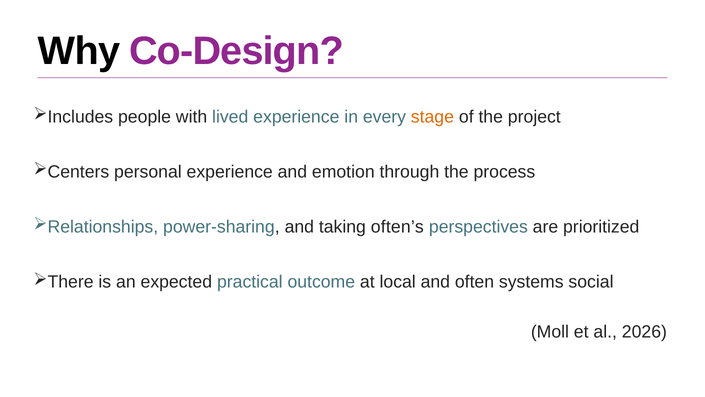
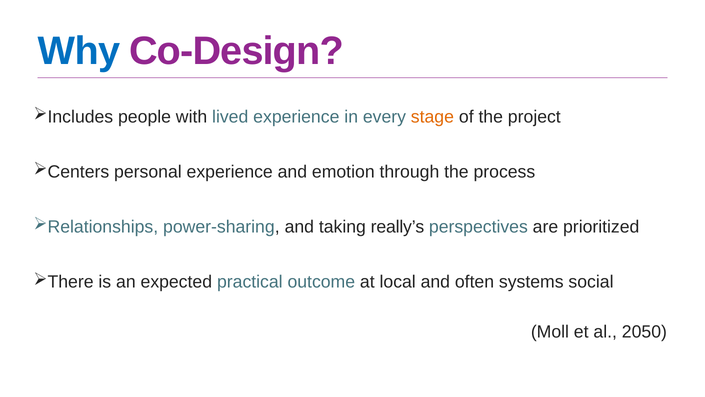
Why colour: black -> blue (79, 51)
often’s: often’s -> really’s (397, 227)
2026: 2026 -> 2050 (644, 332)
